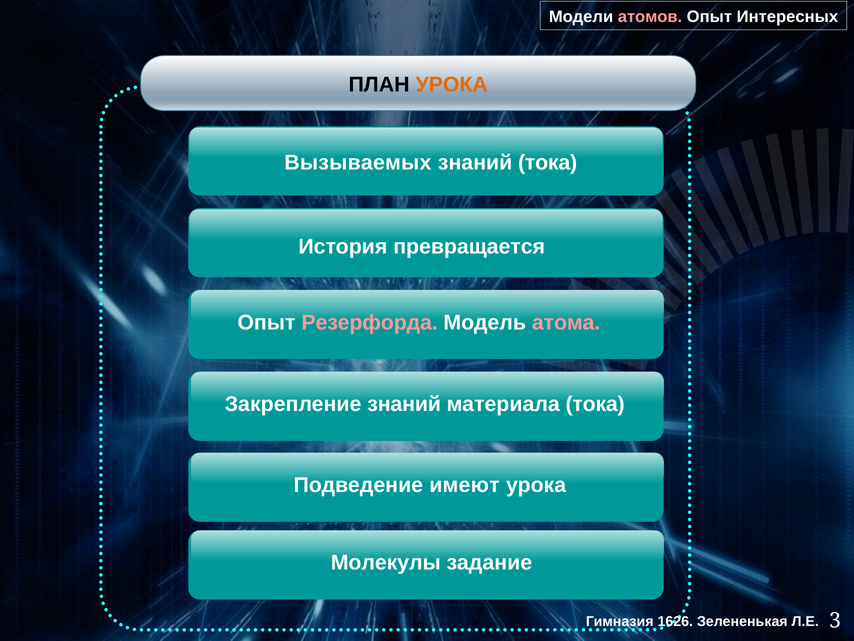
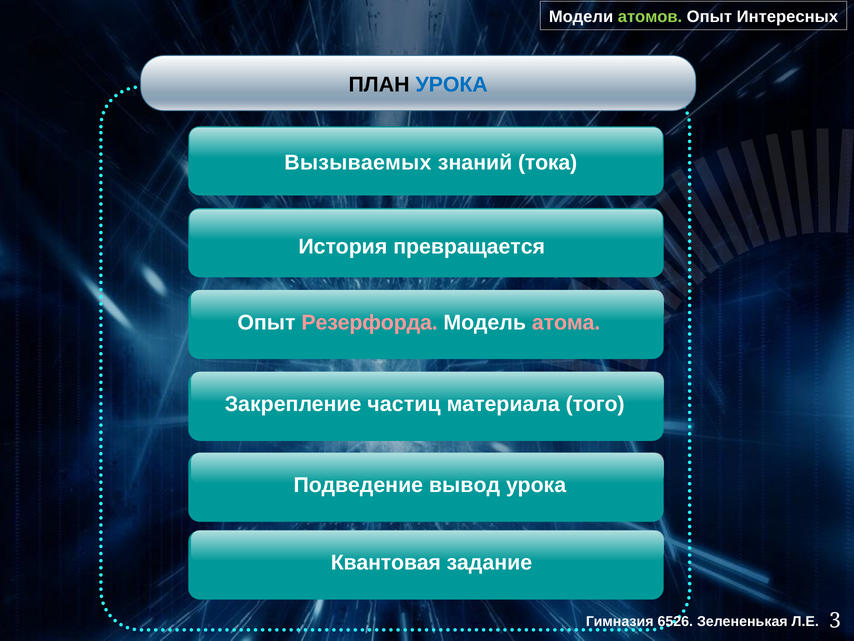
атомов colour: pink -> light green (650, 17)
УРОКА colour: orange -> blue (452, 84)
Закрепление знаний: знаний -> частиц (404, 404)
материала тока: тока -> того (595, 404)
имеют: имеют -> вывод (465, 485)
Молекулы: Молекулы -> Квантовая (386, 562)
1626: 1626 -> 6526 (675, 621)
